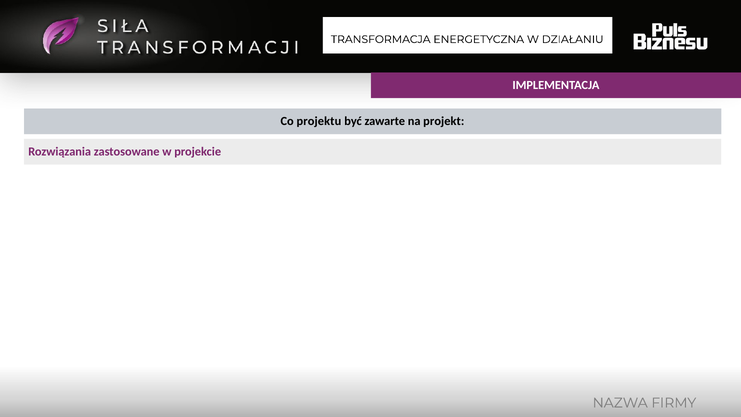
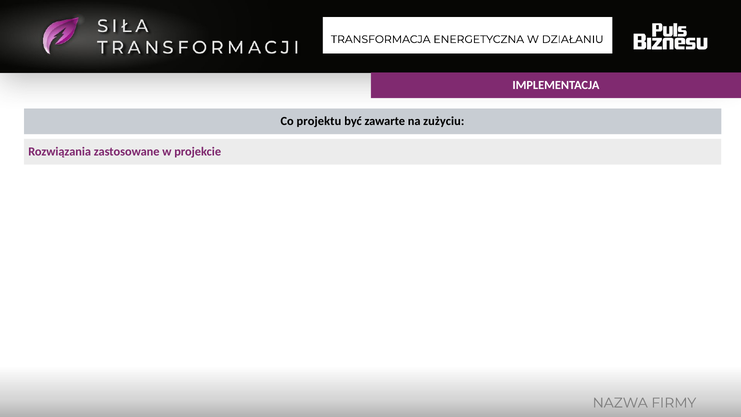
projekt: projekt -> zużyciu (444, 121)
